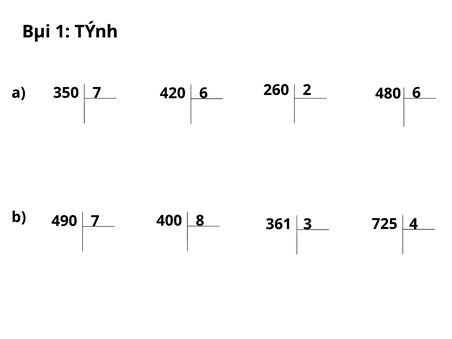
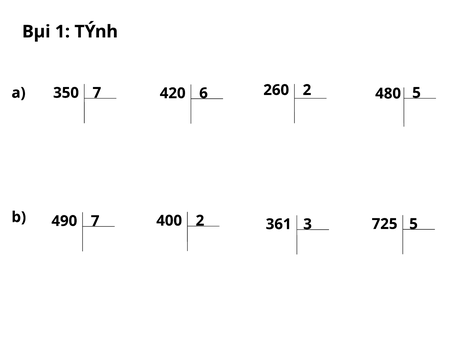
480 6: 6 -> 5 (416, 93)
725 4: 4 -> 5 (413, 224)
400 8: 8 -> 2 (200, 221)
